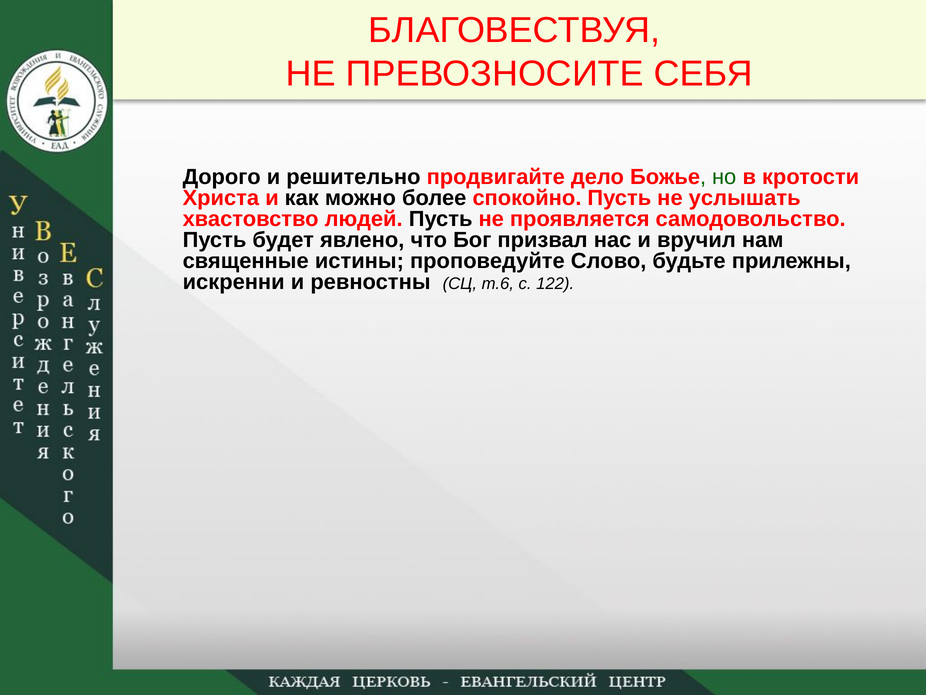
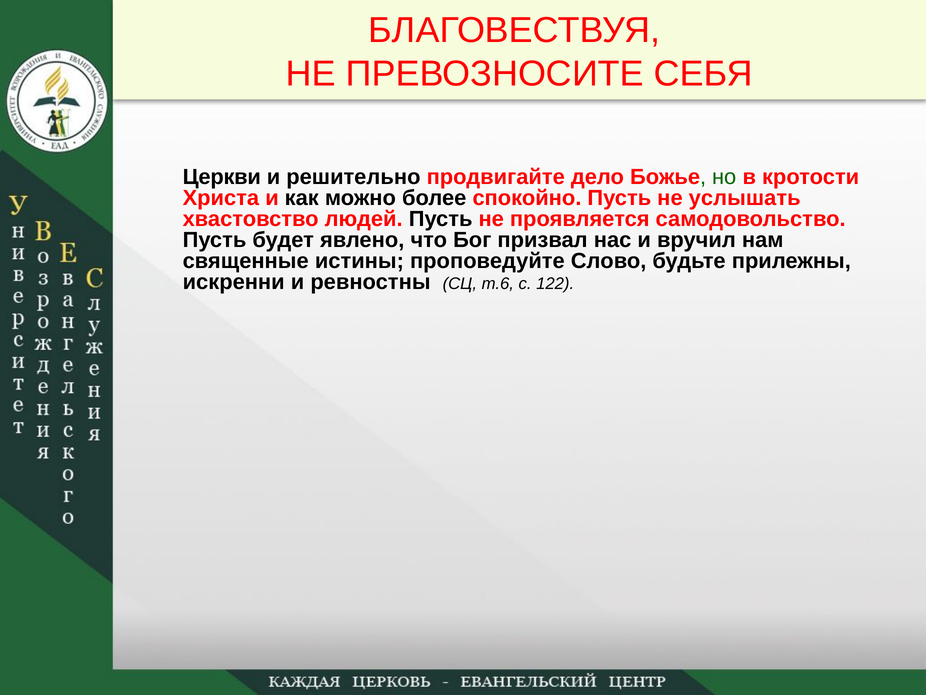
Дорого: Дорого -> Церкви (222, 177)
